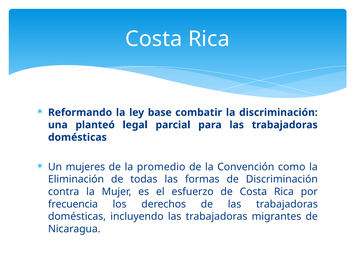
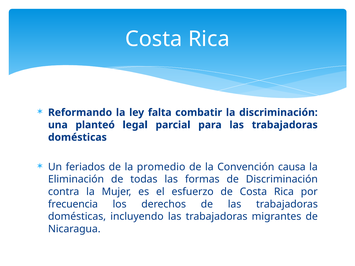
base: base -> falta (160, 113)
mujeres: mujeres -> feriados (85, 167)
como: como -> causa (292, 167)
